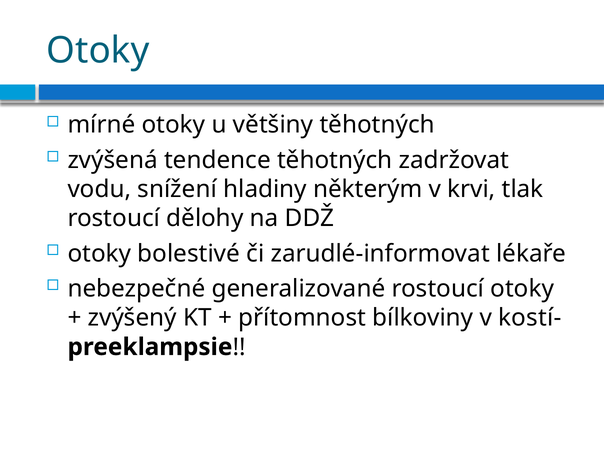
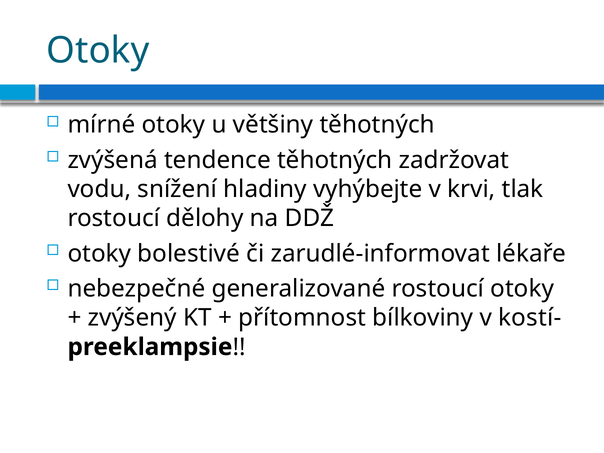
některým: některým -> vyhýbejte (368, 189)
